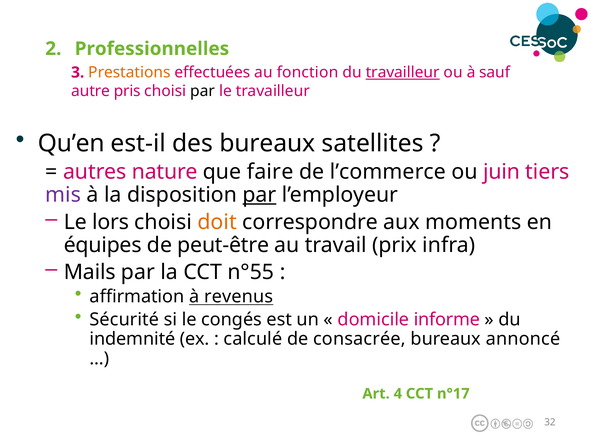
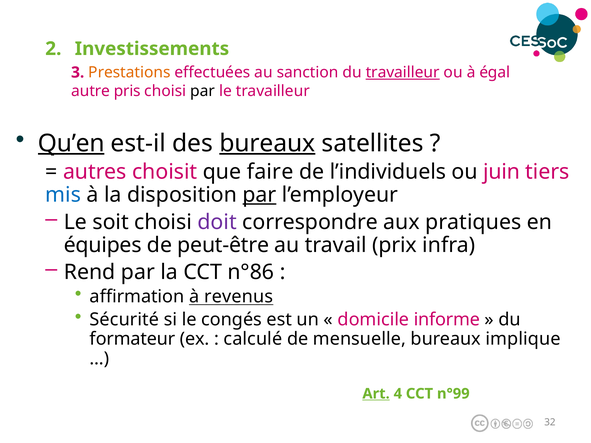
Professionnelles: Professionnelles -> Investissements (152, 49)
fonction: fonction -> sanction (308, 72)
sauf: sauf -> égal (495, 72)
Qu’en underline: none -> present (71, 143)
bureaux underline: none -> present (267, 143)
nature: nature -> choisit (165, 172)
l’commerce: l’commerce -> l’individuels (388, 172)
mis colour: purple -> blue (63, 195)
lors: lors -> soit (111, 222)
doit colour: orange -> purple (217, 222)
moments: moments -> pratiques (473, 222)
Mails: Mails -> Rend (90, 272)
n°55: n°55 -> n°86 (251, 272)
indemnité: indemnité -> formateur (132, 339)
consacrée: consacrée -> mensuelle (359, 339)
annoncé: annoncé -> implique (523, 339)
Art underline: none -> present (376, 394)
n°17: n°17 -> n°99 (453, 394)
